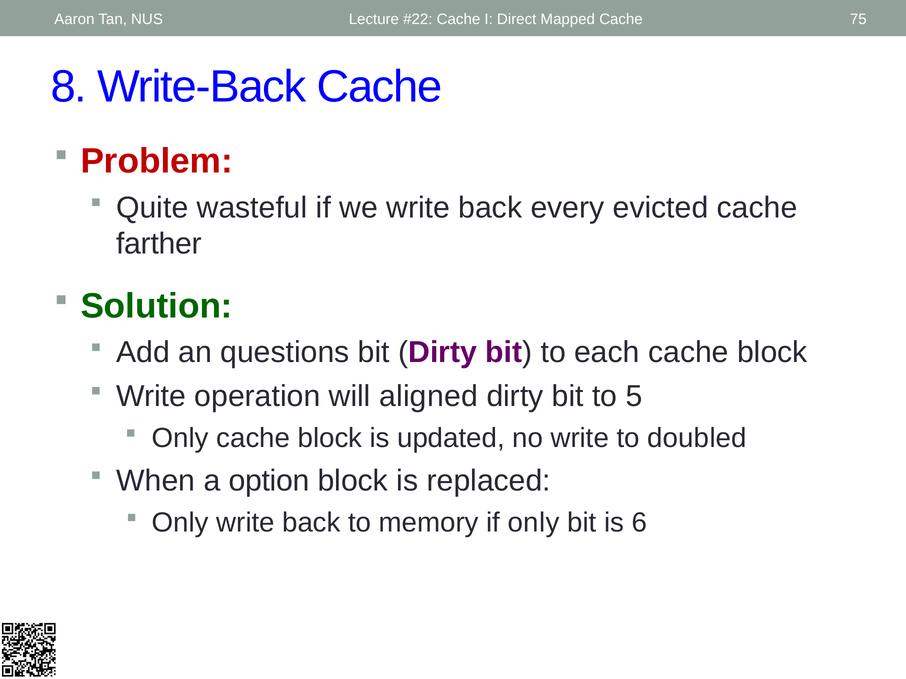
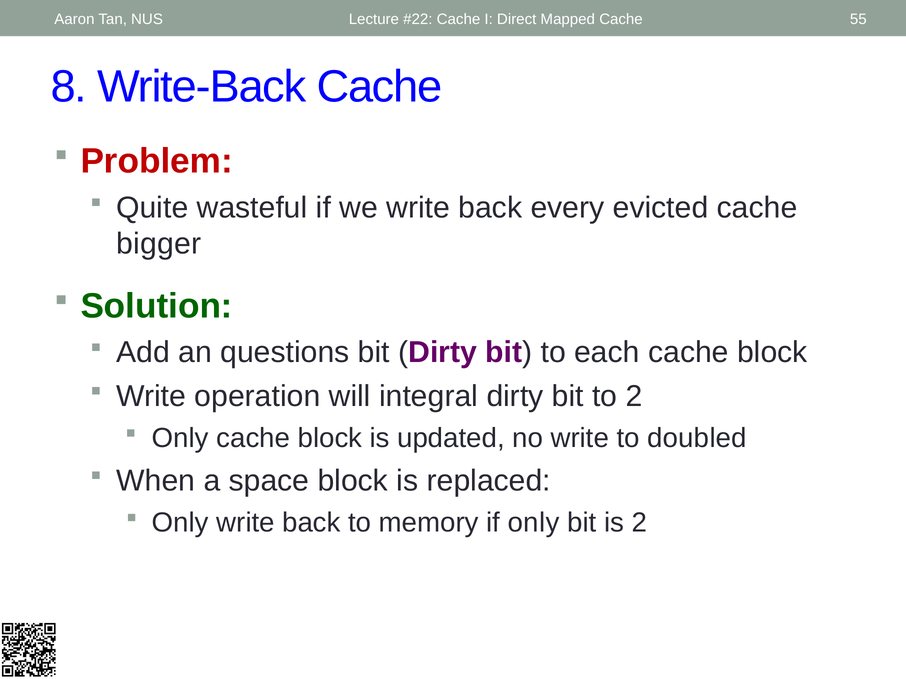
75: 75 -> 55 (858, 19)
farther: farther -> bigger (159, 244)
aligned: aligned -> integral (429, 397)
to 5: 5 -> 2 (634, 397)
option: option -> space (269, 481)
is 6: 6 -> 2 (639, 523)
